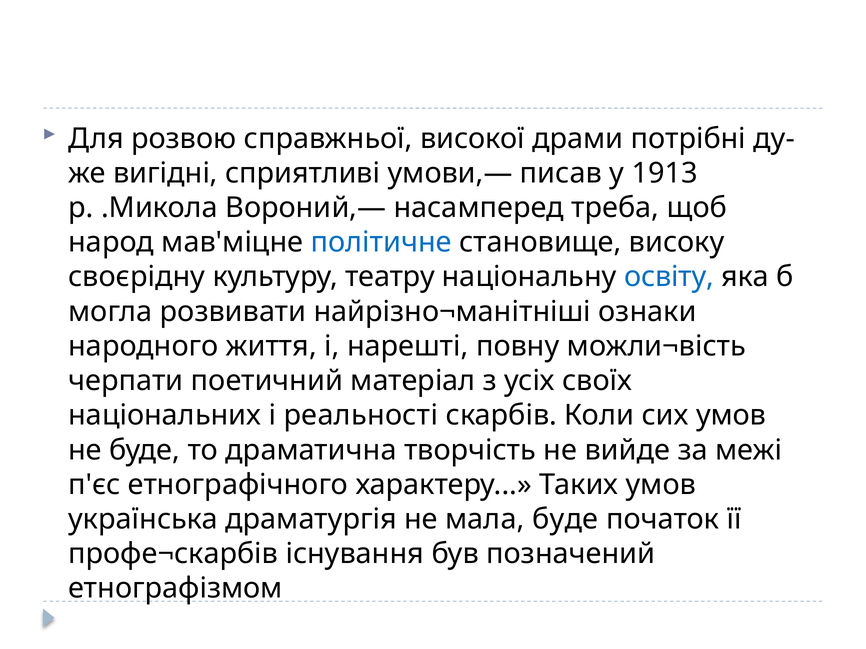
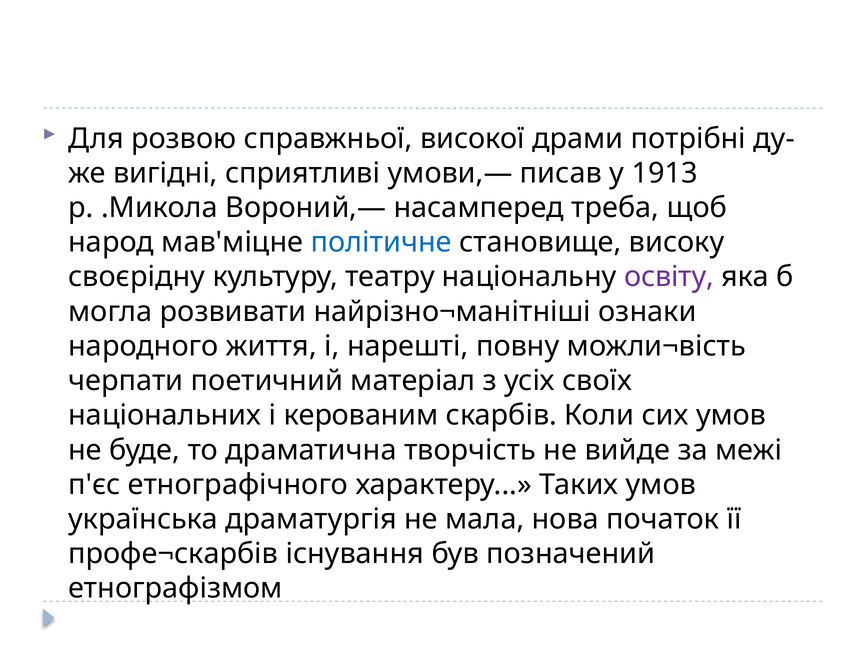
освіту colour: blue -> purple (669, 277)
реальності: реальності -> керованим (361, 416)
мала буде: буде -> нова (565, 520)
